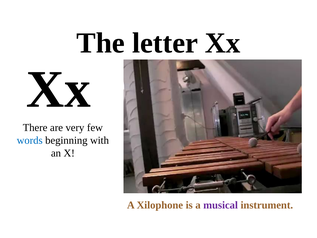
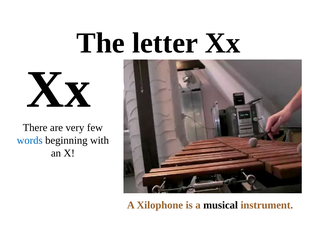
musical colour: purple -> black (221, 205)
